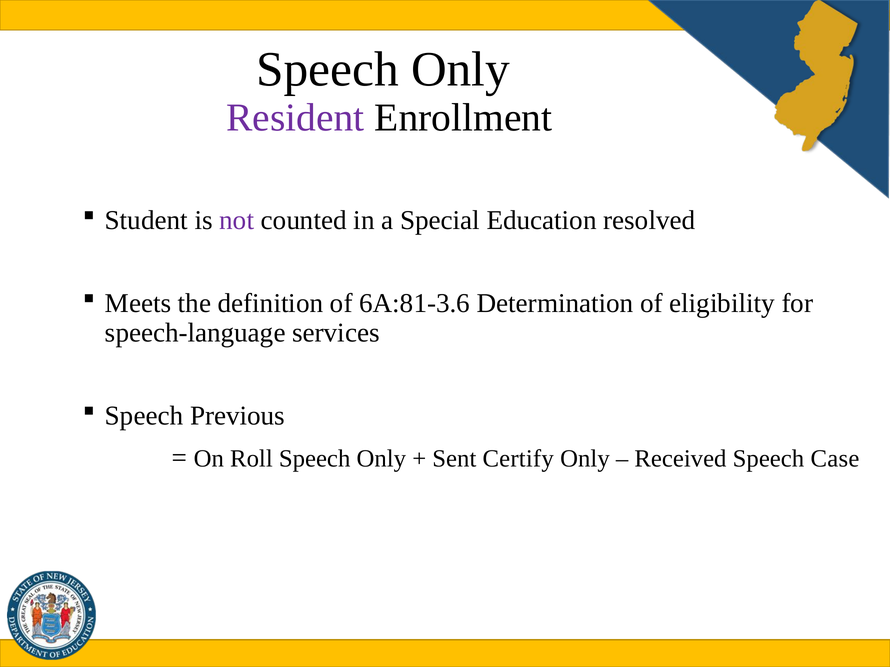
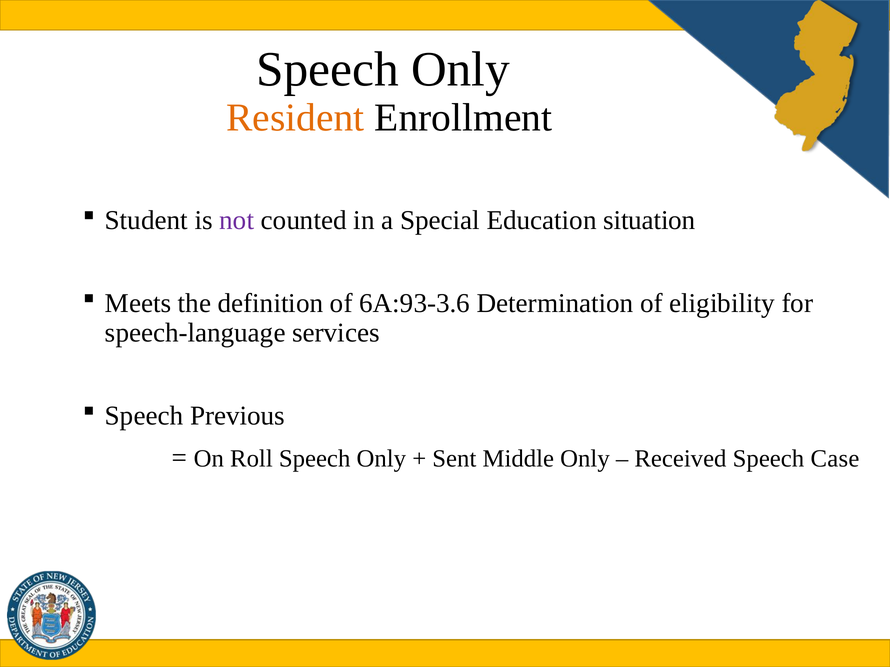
Resident colour: purple -> orange (295, 118)
resolved: resolved -> situation (649, 220)
6A:81-3.6: 6A:81-3.6 -> 6A:93-3.6 (415, 304)
Certify: Certify -> Middle (518, 459)
